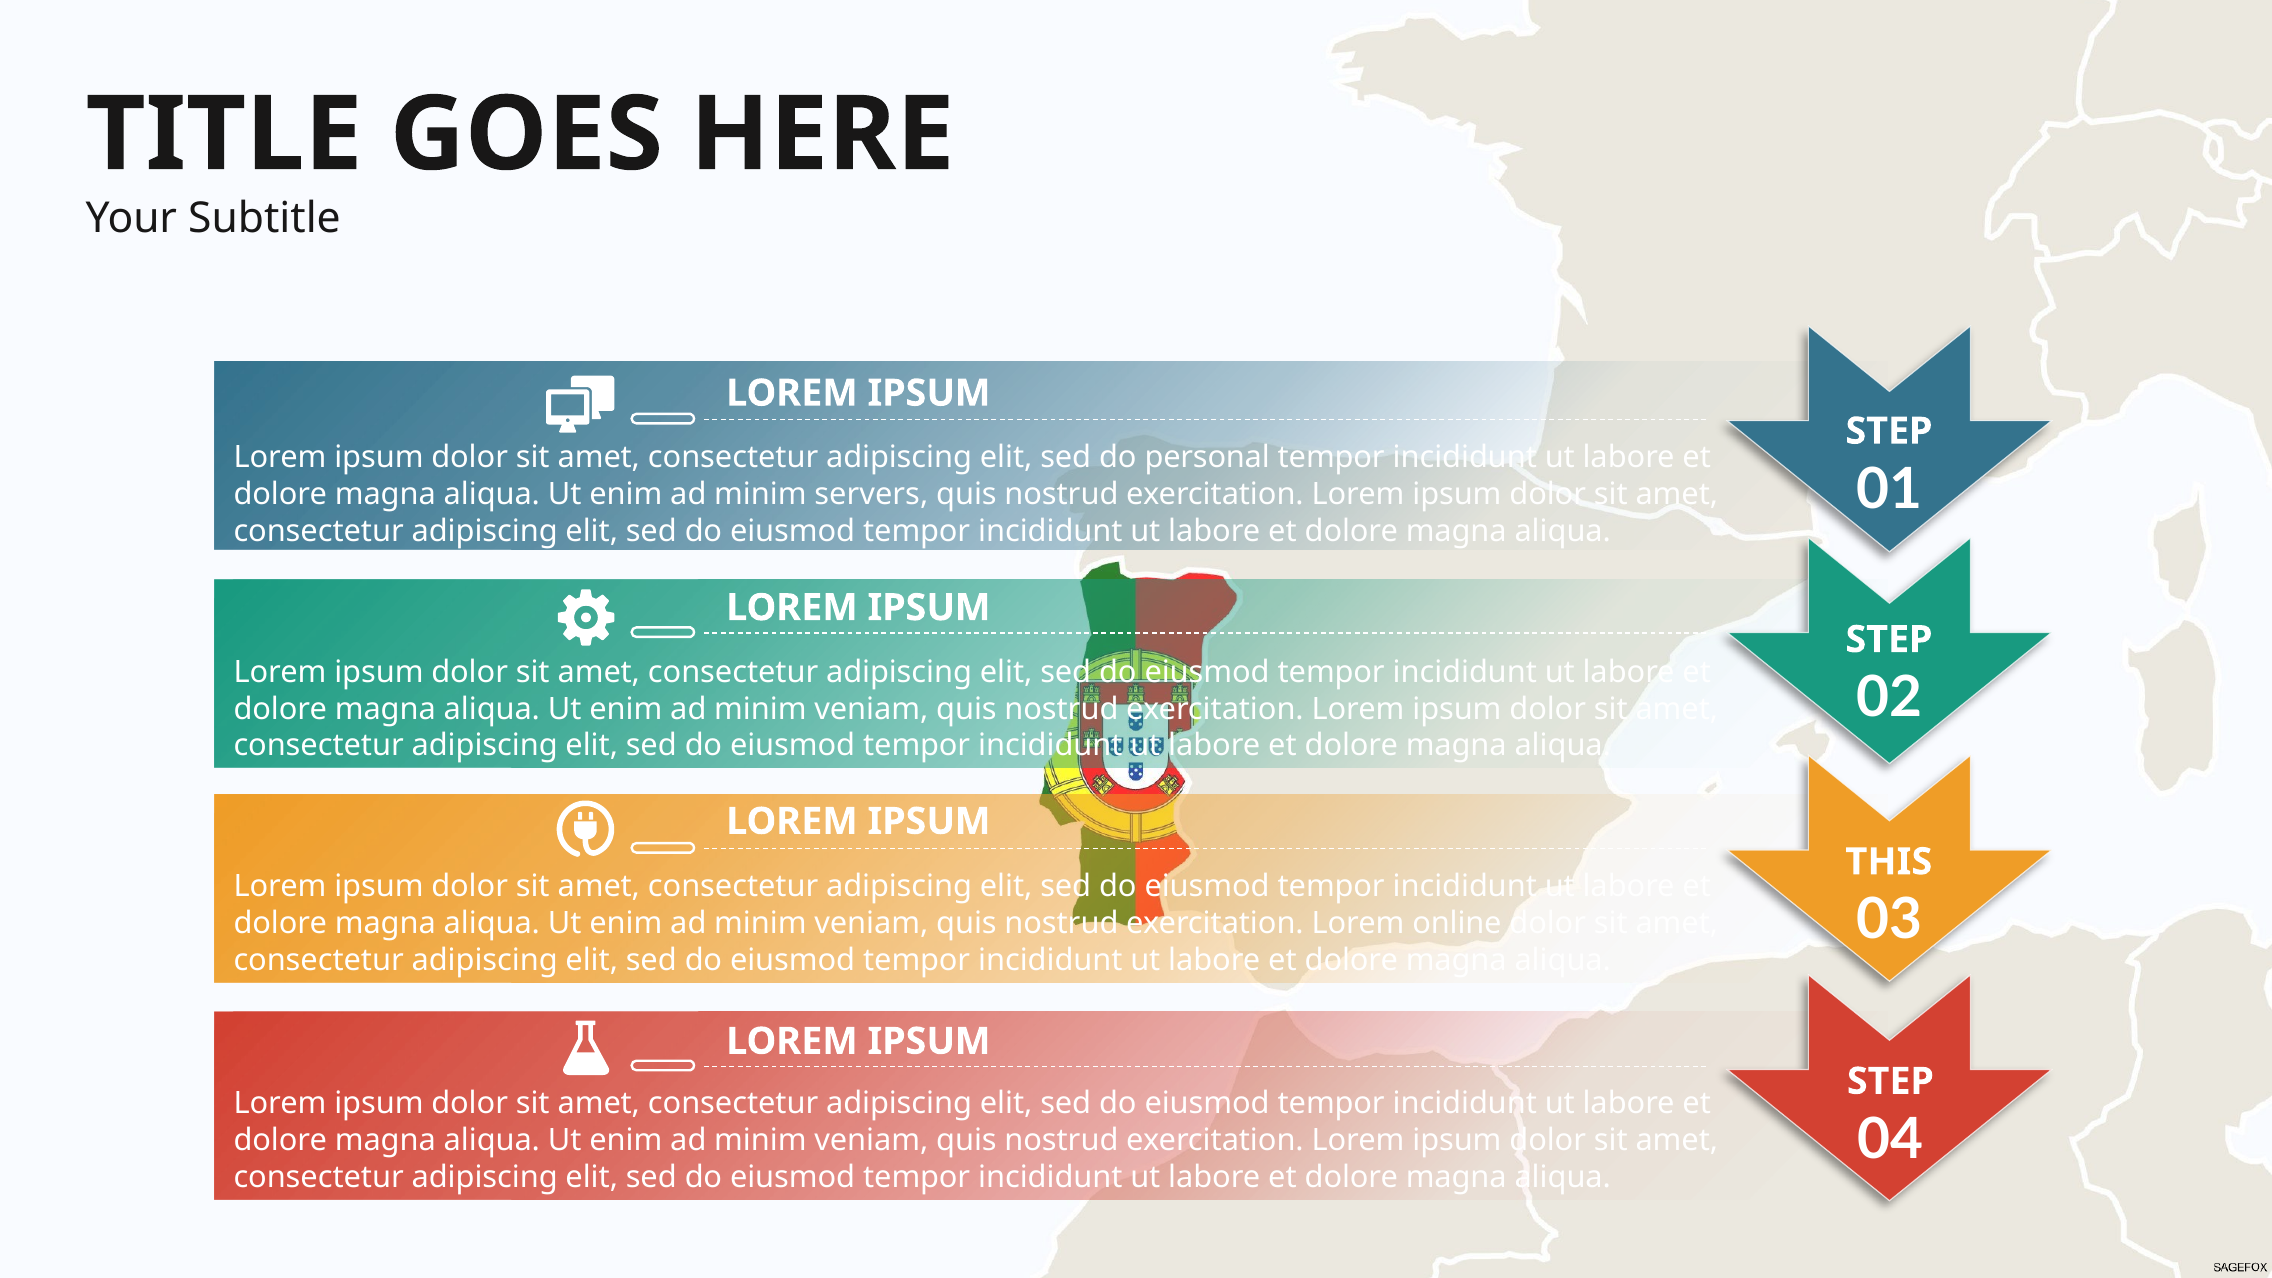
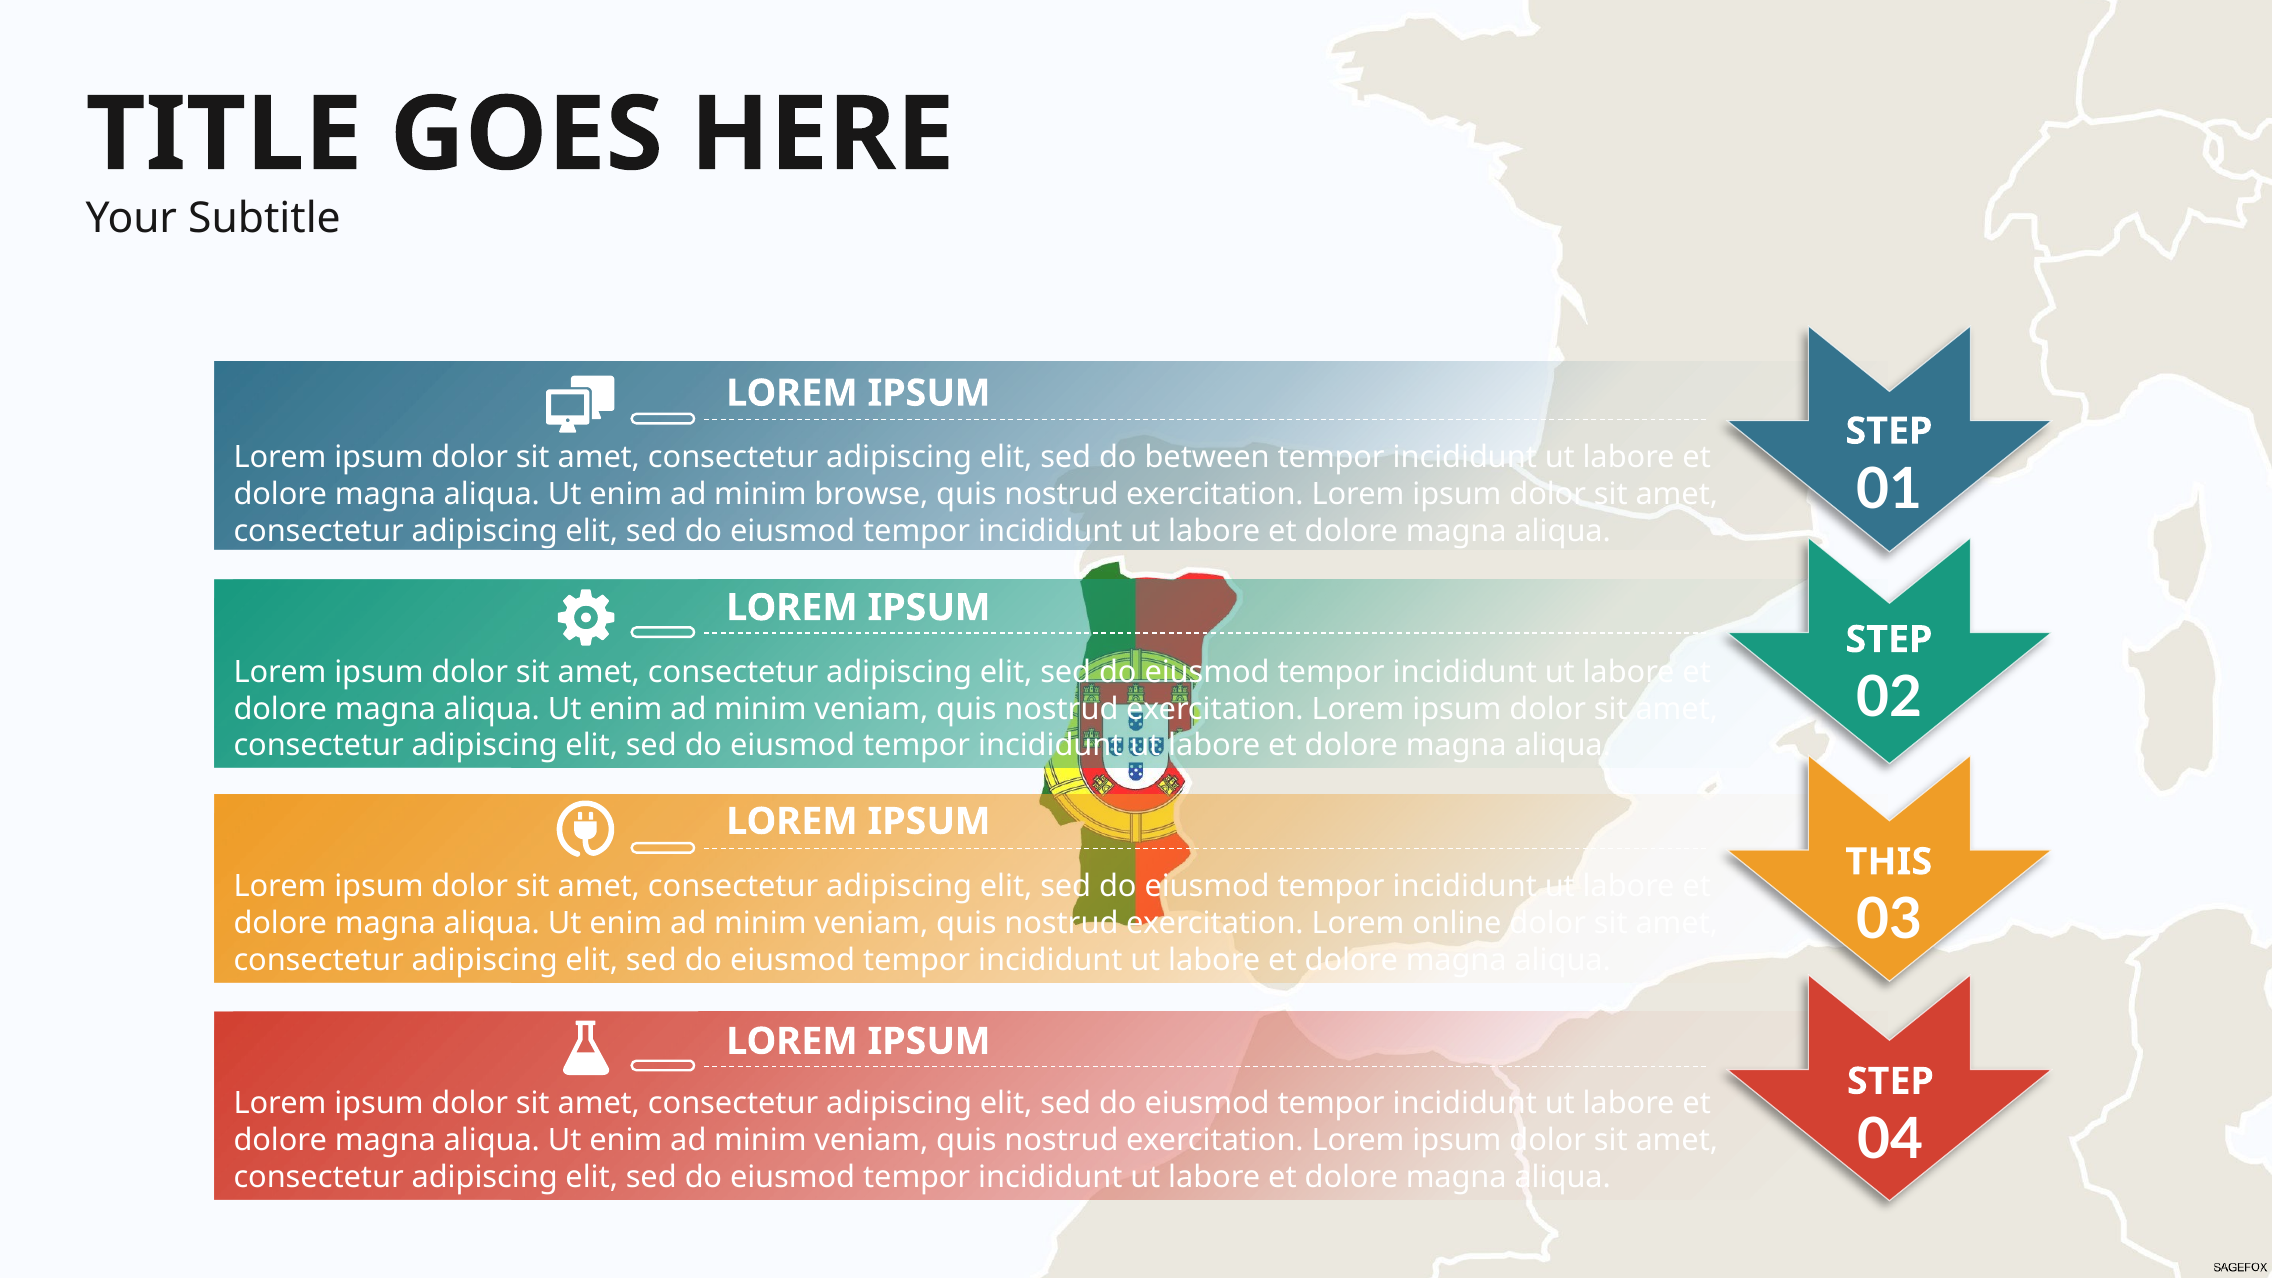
personal: personal -> between (1207, 458)
servers: servers -> browse (871, 495)
